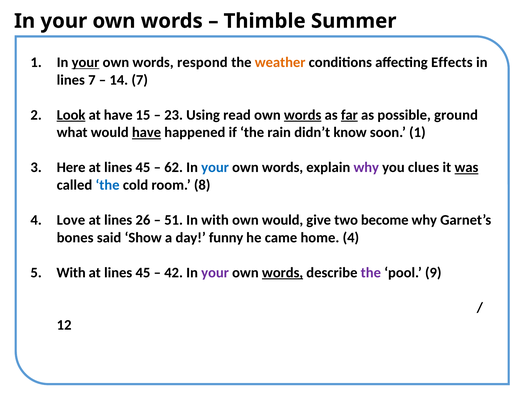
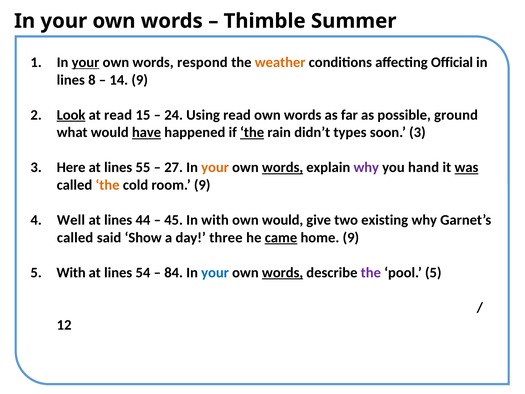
Effects: Effects -> Official (452, 62)
lines 7: 7 -> 8 (92, 80)
14 7: 7 -> 9 (140, 80)
at have: have -> read (118, 115)
23: 23 -> 24 (174, 115)
words underline: present -> none (303, 115)
far underline: present -> none (349, 115)
the underline: none -> present (252, 132)
know: know -> types (350, 132)
soon 1: 1 -> 3 (417, 132)
45: 45 -> 55 (143, 167)
62: 62 -> 27 (174, 167)
your colour: blue -> orange (215, 167)
words underline: none -> present (283, 167)
clues: clues -> hand (424, 167)
the colour: blue -> orange (108, 185)
room 8: 8 -> 9 (202, 185)
Love: Love -> Well (71, 220)
26: 26 -> 44 (143, 220)
51: 51 -> 45 (174, 220)
become: become -> existing (385, 220)
bones: bones -> called (75, 237)
funny: funny -> three (226, 237)
came underline: none -> present (281, 237)
home 4: 4 -> 9 (351, 237)
45: 45 -> 54 (143, 272)
42: 42 -> 84 (174, 272)
your colour: purple -> blue (215, 272)
pool 9: 9 -> 5 (433, 272)
